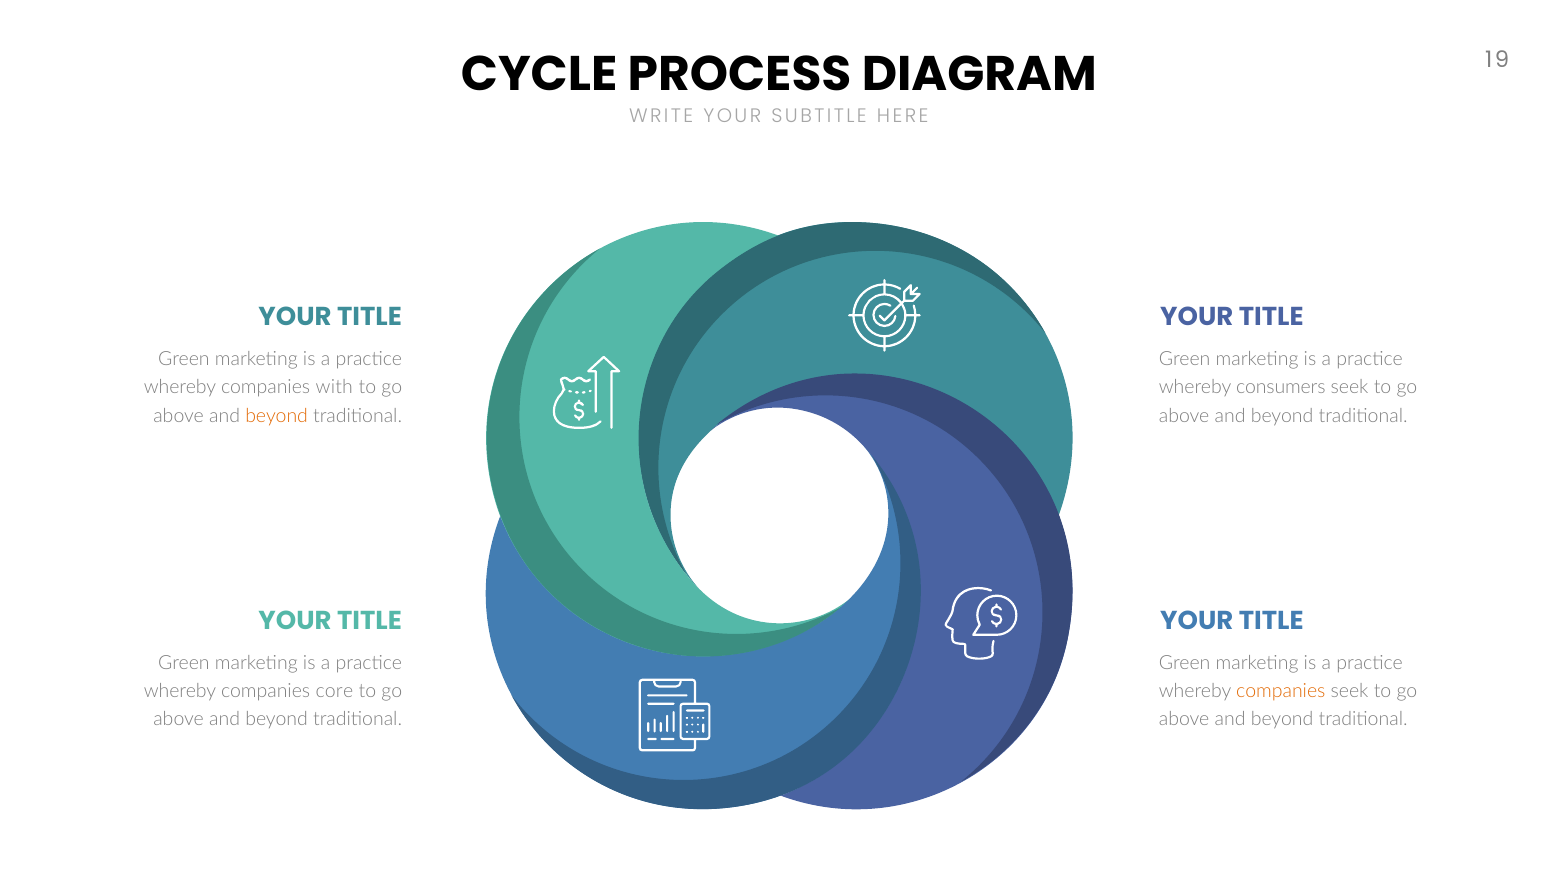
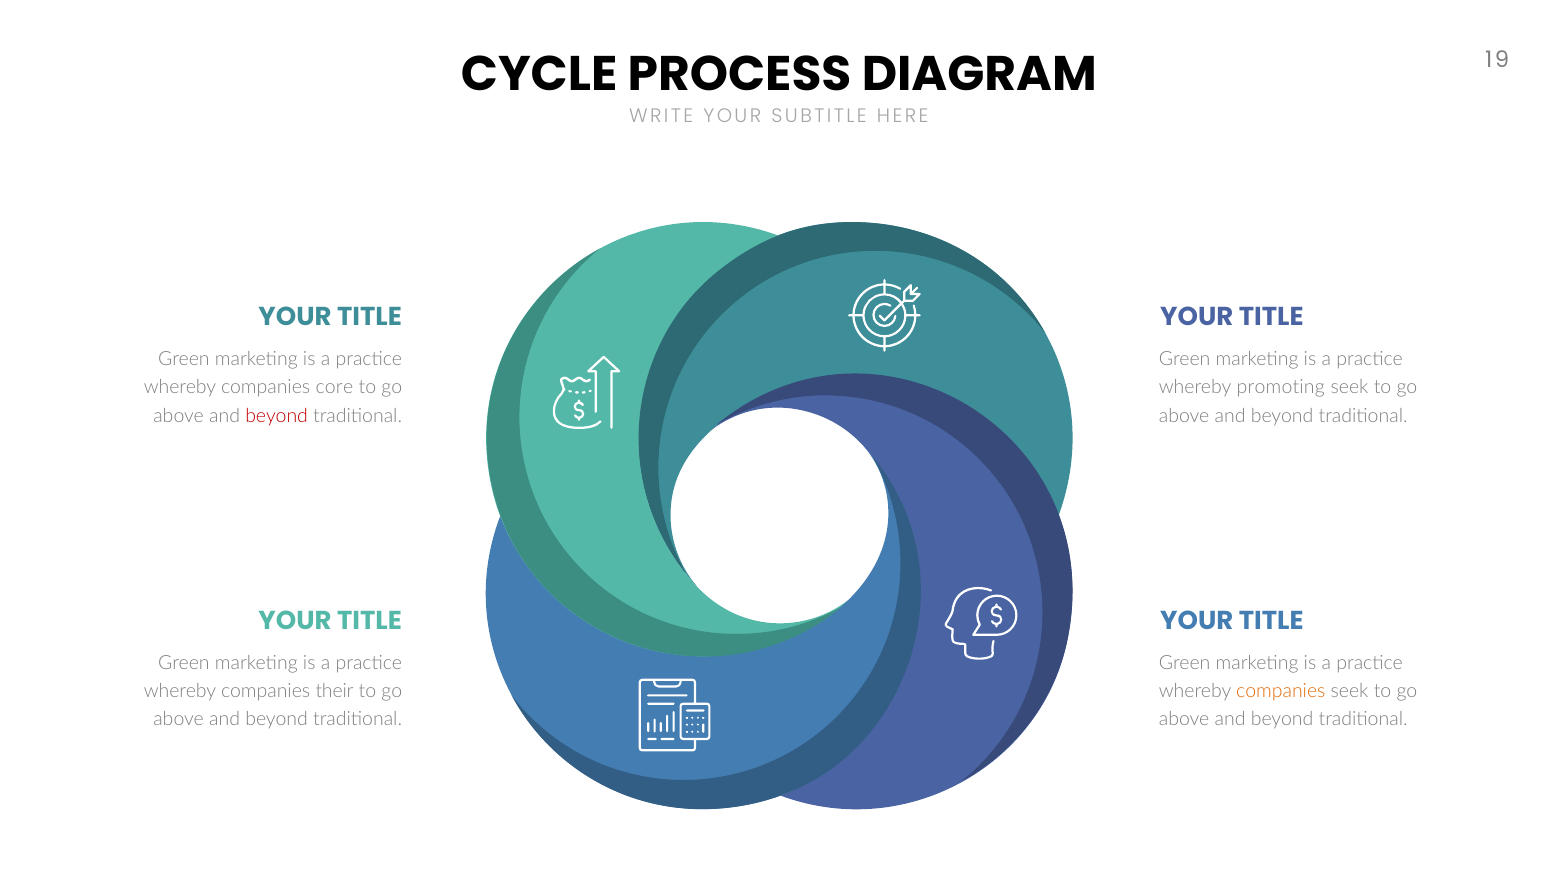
with: with -> core (334, 388)
consumers: consumers -> promoting (1281, 388)
beyond colour: orange -> red (277, 416)
core: core -> their (335, 692)
